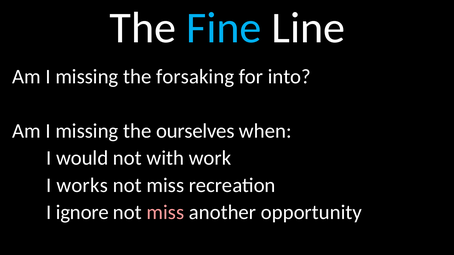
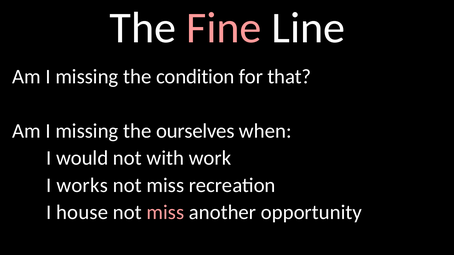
Fine colour: light blue -> pink (224, 28)
forsaking: forsaking -> condition (195, 77)
into: into -> that (289, 77)
ignore: ignore -> house (82, 213)
